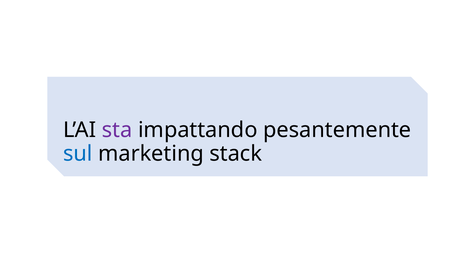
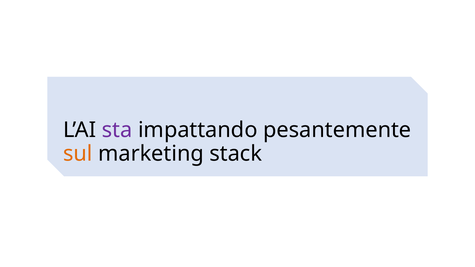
sul colour: blue -> orange (78, 154)
